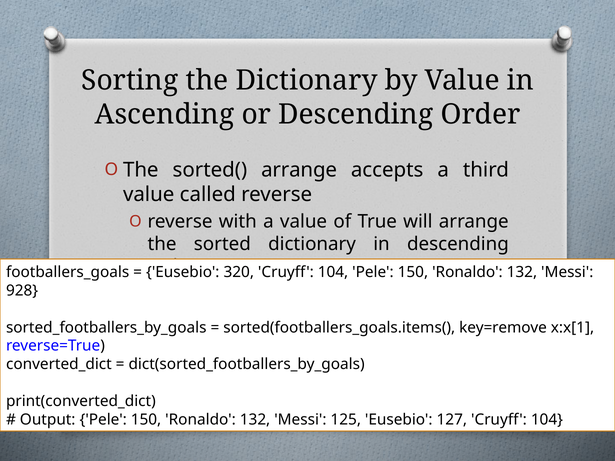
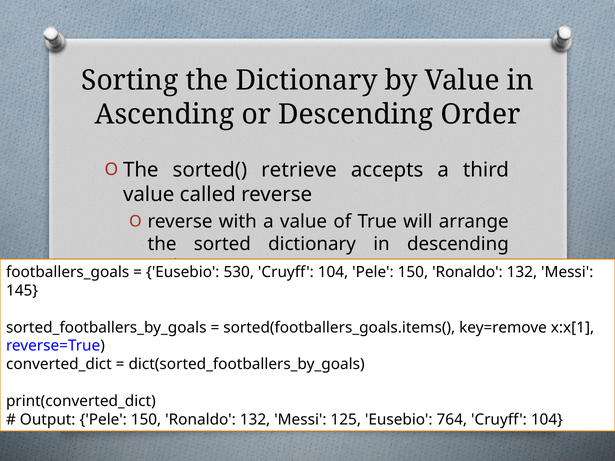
sorted( arrange: arrange -> retrieve (299, 170)
320: 320 -> 530 (239, 272)
928: 928 -> 145 (22, 291)
127: 127 -> 764 (452, 420)
